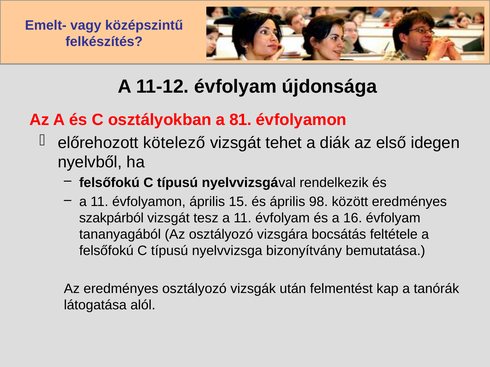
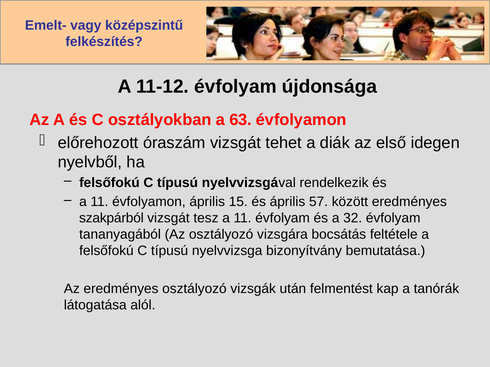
81: 81 -> 63 (241, 120)
kötelező: kötelező -> óraszám (174, 143)
98: 98 -> 57 (319, 202)
16: 16 -> 32 (353, 218)
